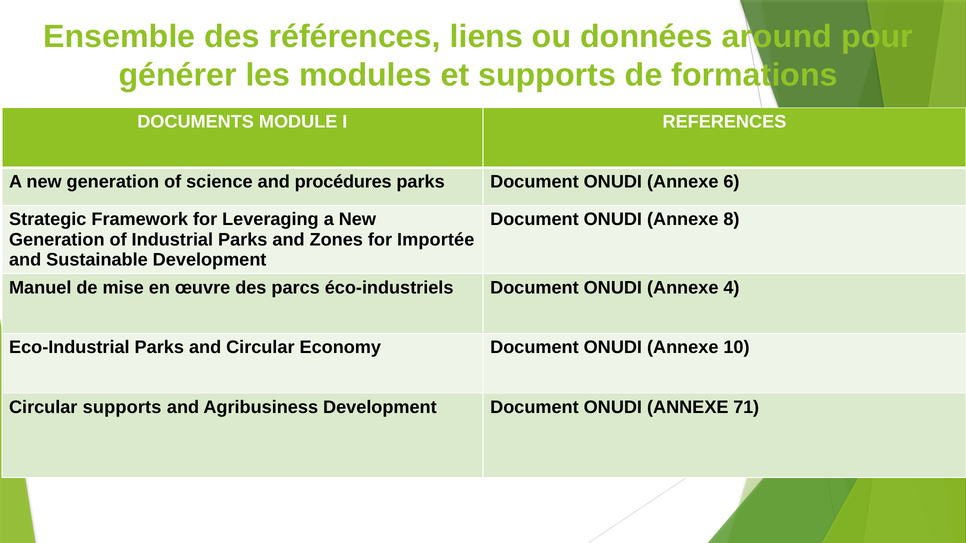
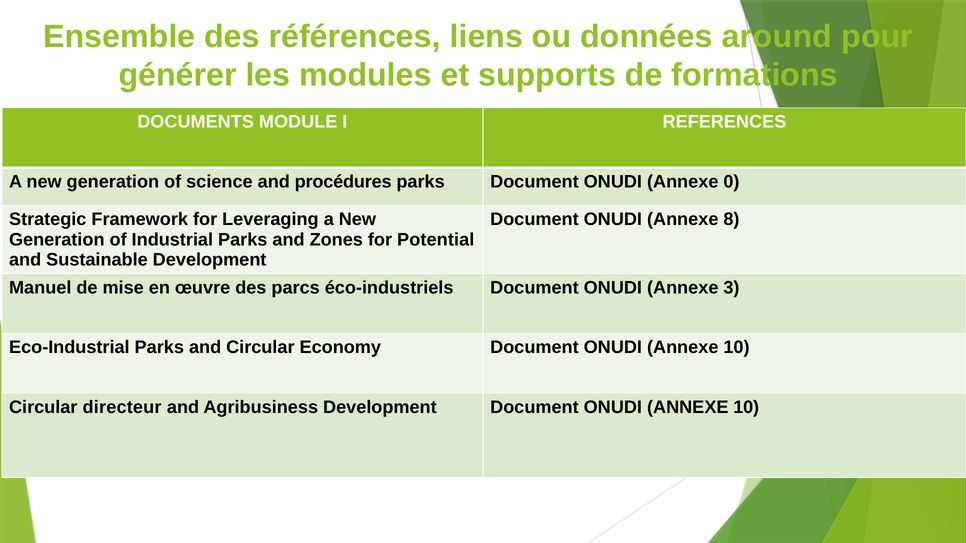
6: 6 -> 0 (731, 182)
Importée: Importée -> Potential (436, 240)
4: 4 -> 3 (731, 288)
Circular supports: supports -> directeur (122, 408)
71: 71 -> 10 (746, 408)
